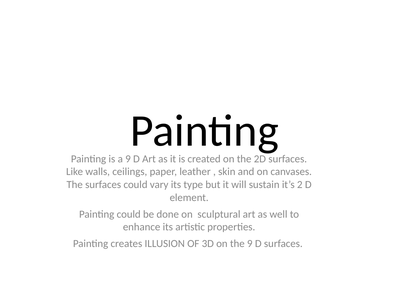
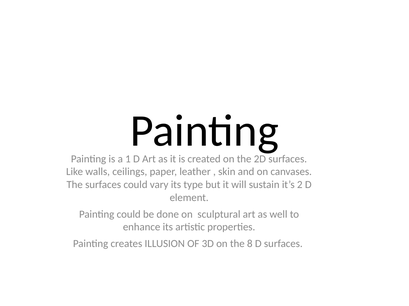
a 9: 9 -> 1 (128, 159)
the 9: 9 -> 8 (250, 244)
